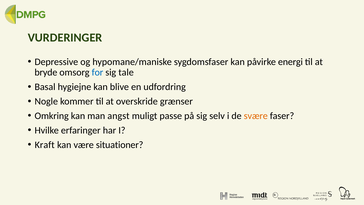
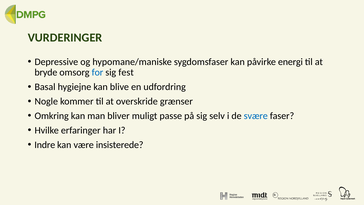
tale: tale -> fest (126, 72)
angst: angst -> bliver (119, 116)
svære colour: orange -> blue (256, 116)
Kraft: Kraft -> Indre (45, 145)
situationer: situationer -> insisterede (120, 145)
